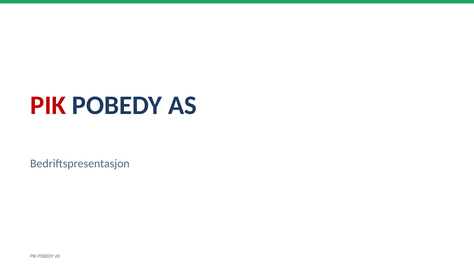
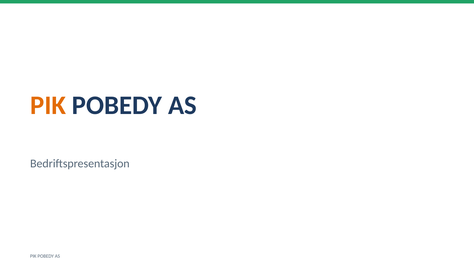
PIK colour: red -> orange (48, 105)
